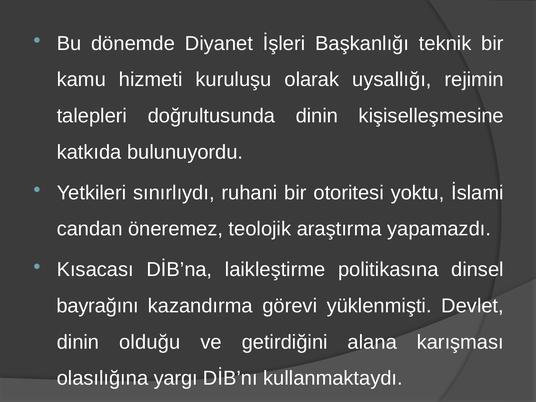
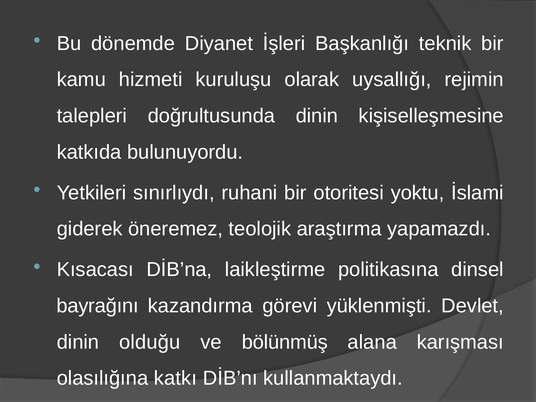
candan: candan -> giderek (90, 229)
getirdiğini: getirdiğini -> bölünmüş (285, 342)
yargı: yargı -> katkı (175, 378)
